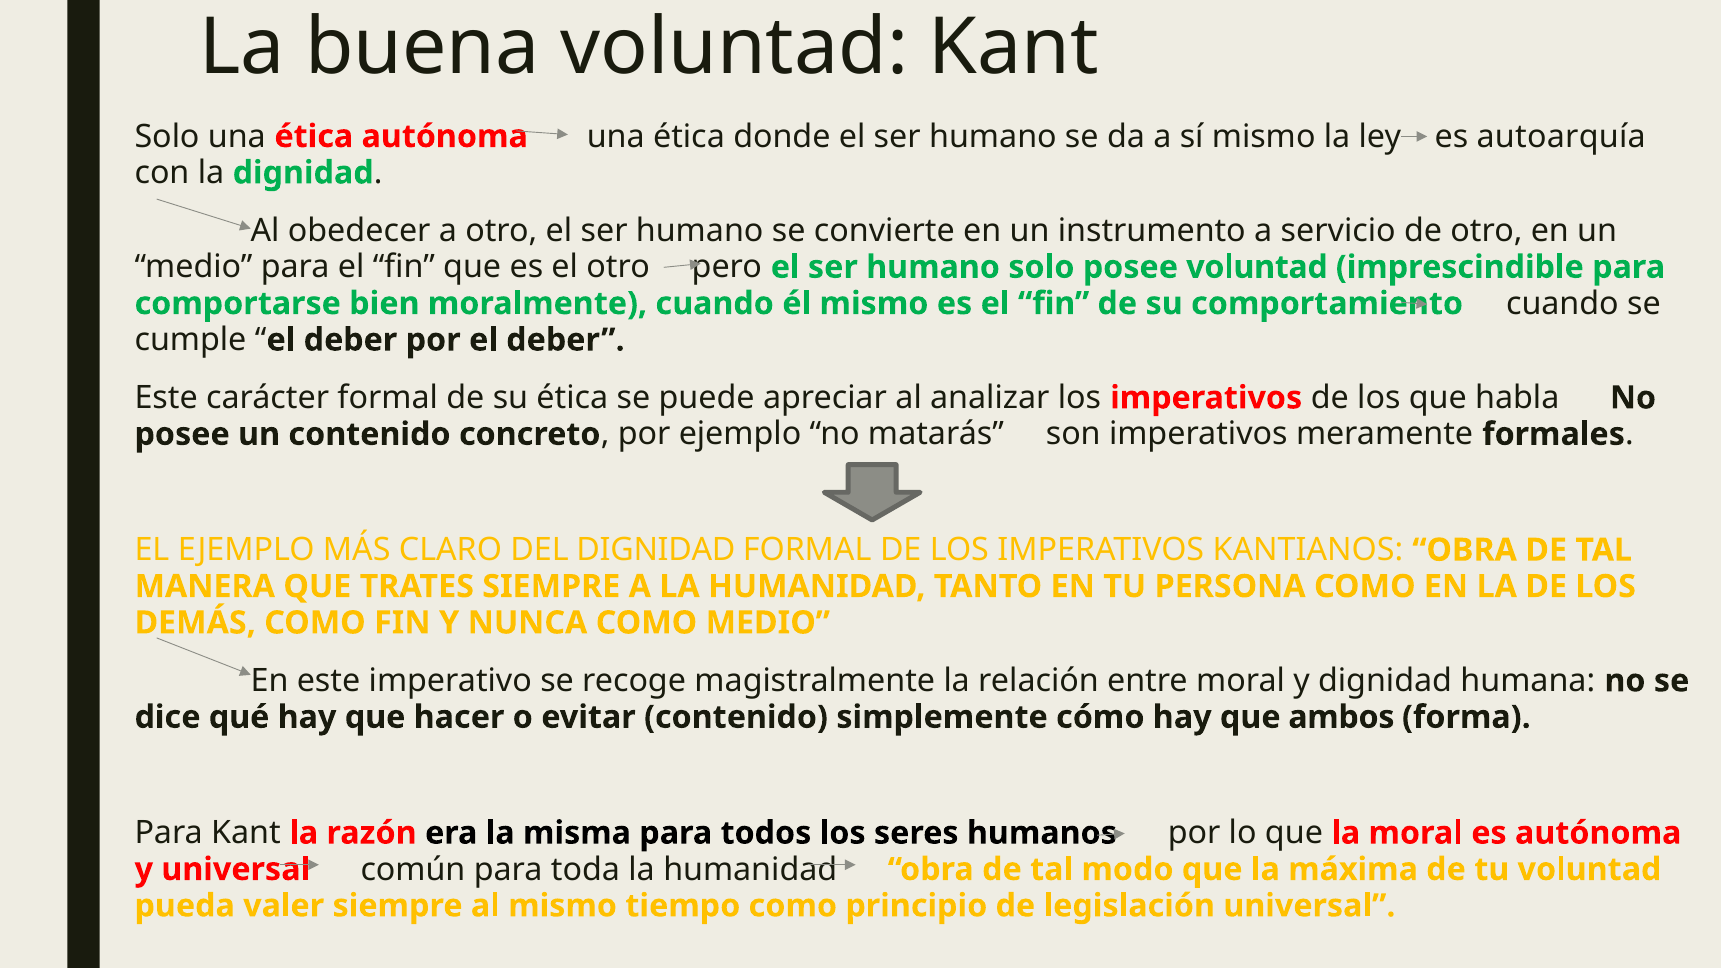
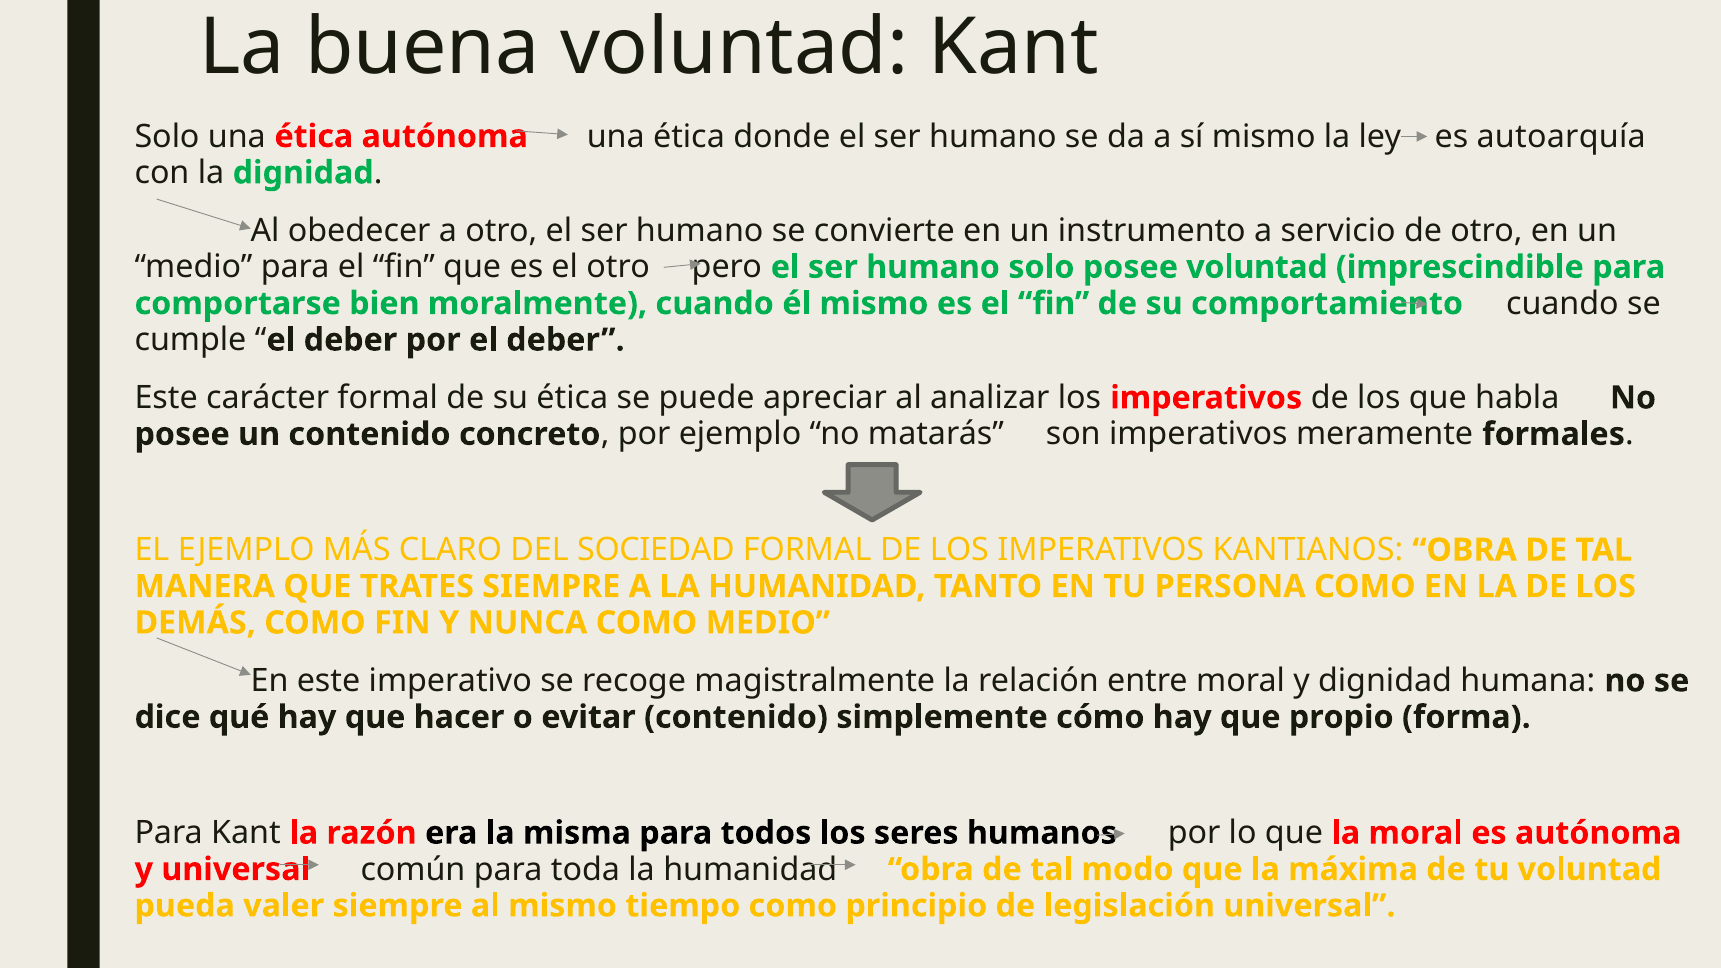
DEL DIGNIDAD: DIGNIDAD -> SOCIEDAD (656, 550)
ambos: ambos -> propio (1341, 717)
